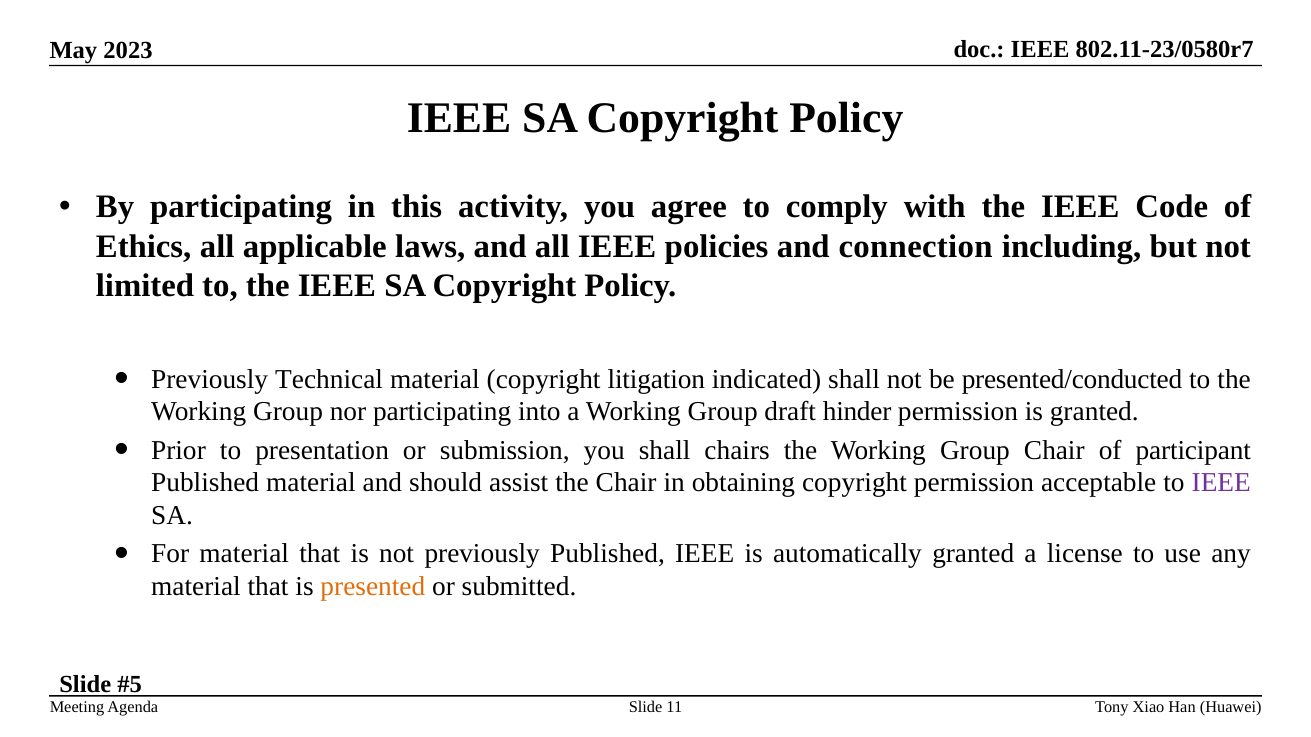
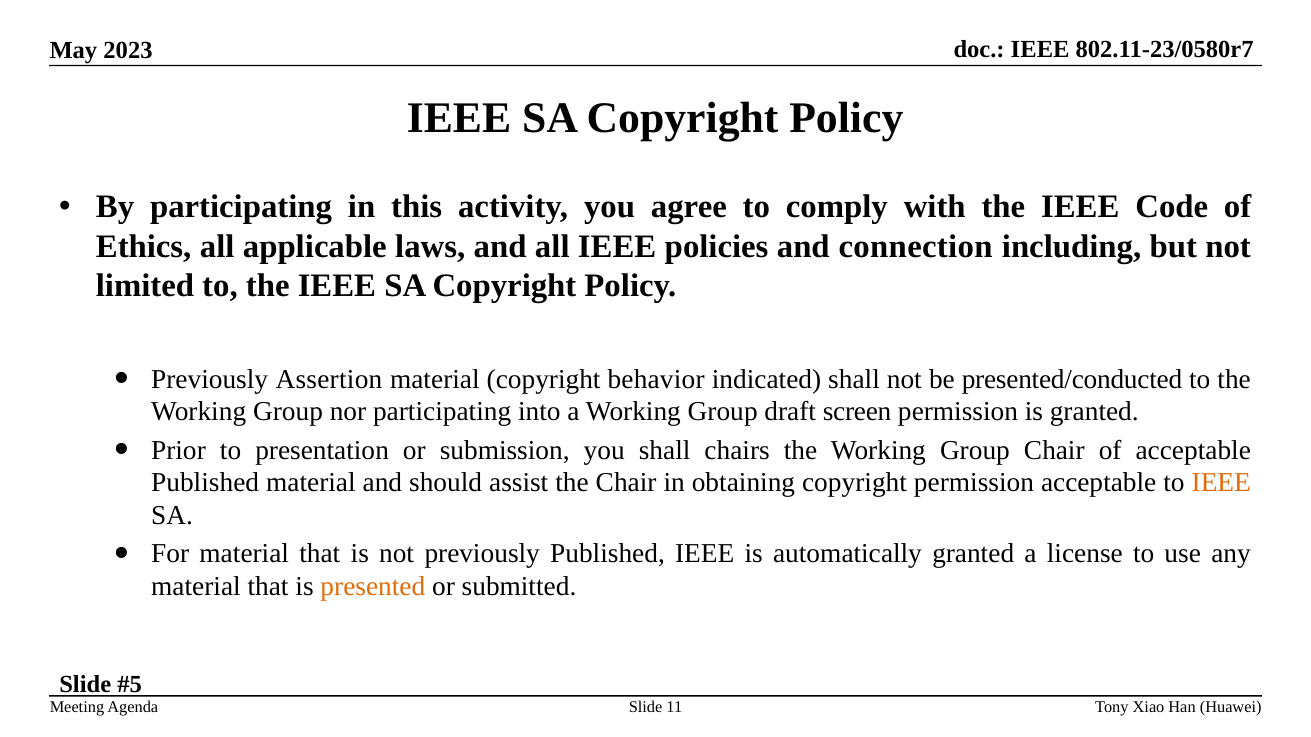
Technical: Technical -> Assertion (329, 379)
litigation: litigation -> behavior (656, 379)
hinder: hinder -> screen (857, 412)
of participant: participant -> acceptable (1193, 450)
IEEE colour: purple -> orange (1221, 483)
